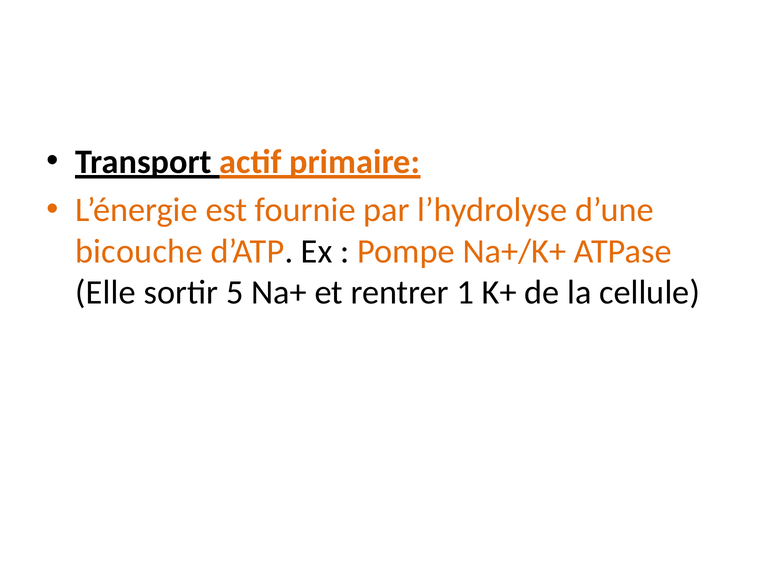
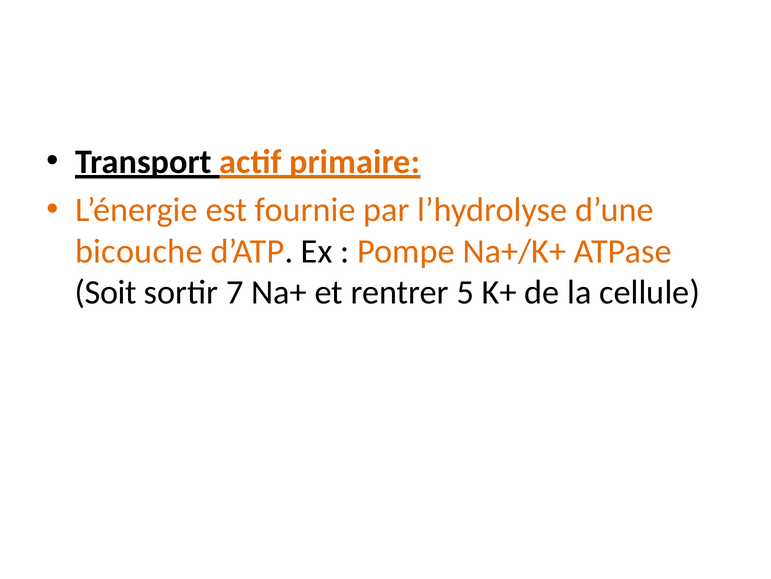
Elle: Elle -> Soit (106, 292)
5: 5 -> 7 (235, 292)
1: 1 -> 5 (465, 292)
